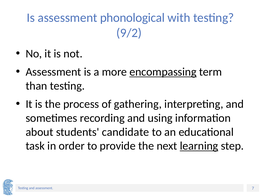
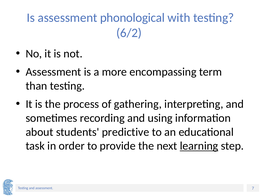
9/2: 9/2 -> 6/2 (129, 33)
encompassing underline: present -> none (163, 72)
candidate: candidate -> predictive (126, 132)
